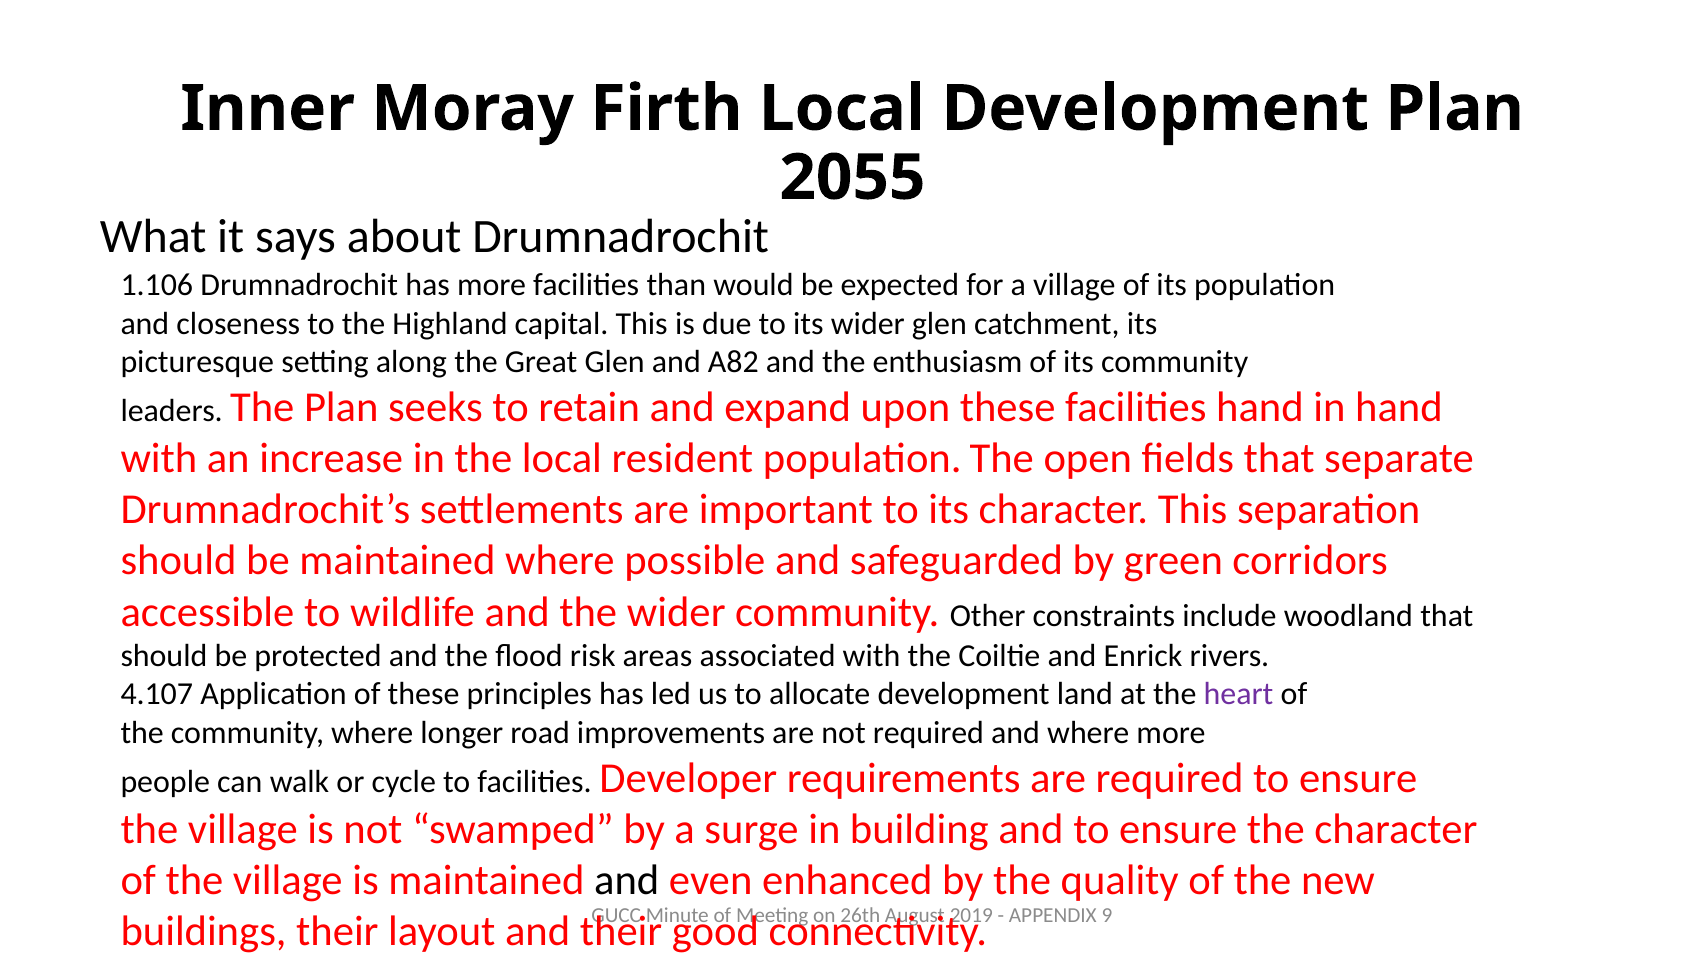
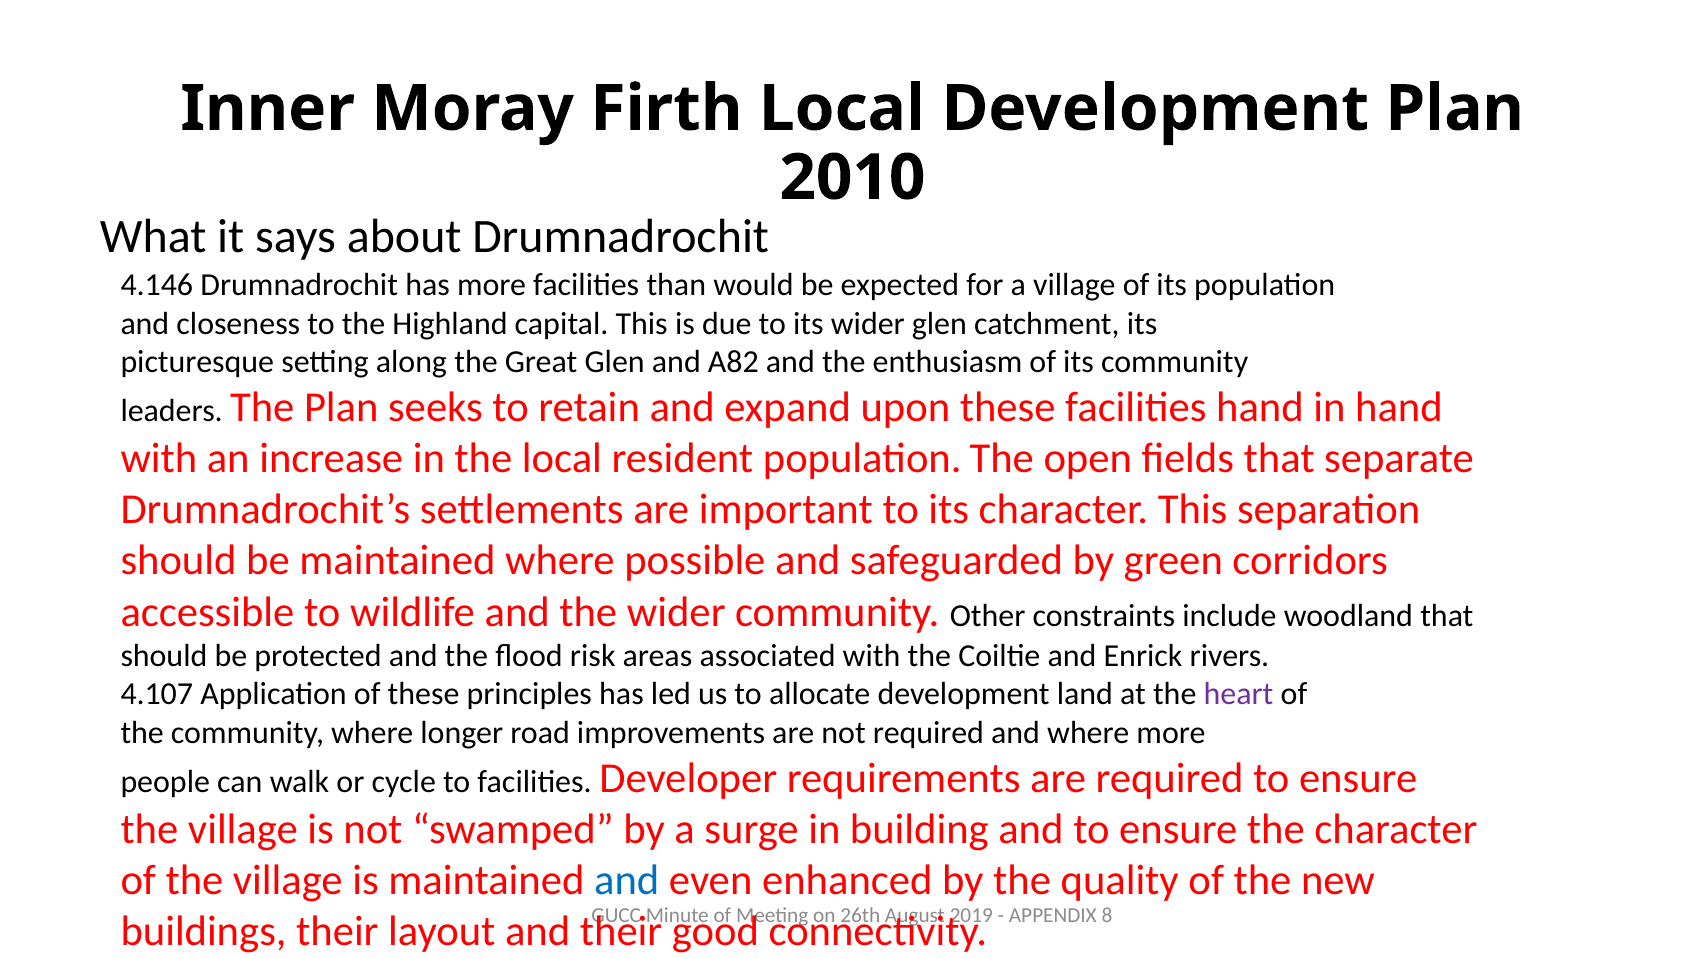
2055: 2055 -> 2010 (852, 178)
1.106: 1.106 -> 4.146 (157, 285)
and colour: black -> blue (627, 881)
9: 9 -> 8 (1107, 916)
